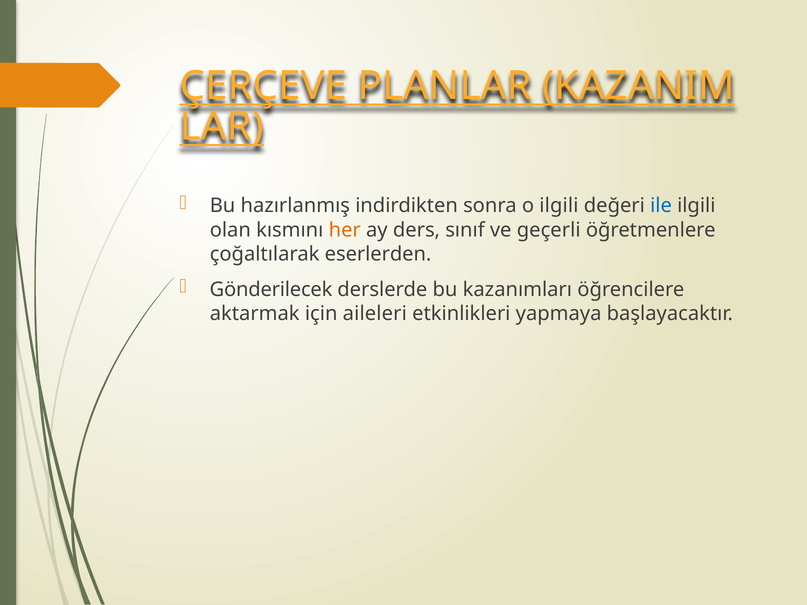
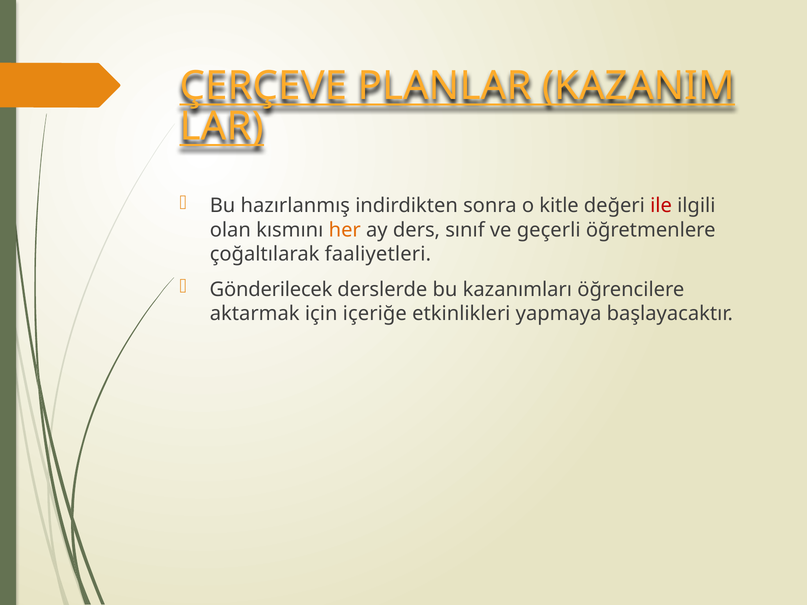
o ilgili: ilgili -> kitle (559, 206)
ile colour: blue -> red (661, 206)
eserlerden: eserlerden -> faaliyetleri (378, 254)
aileleri: aileleri -> içeriğe (375, 314)
